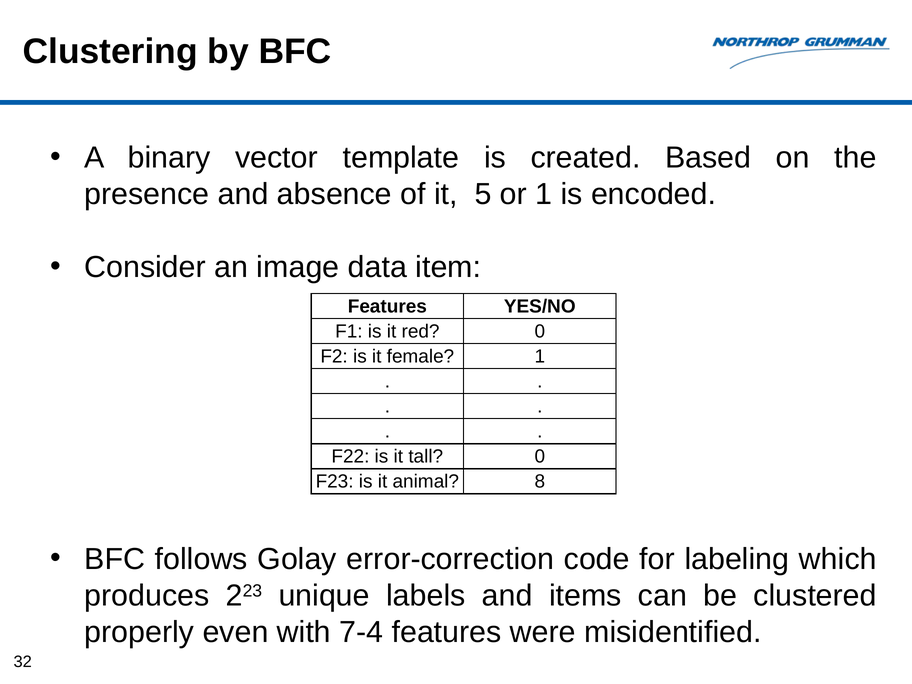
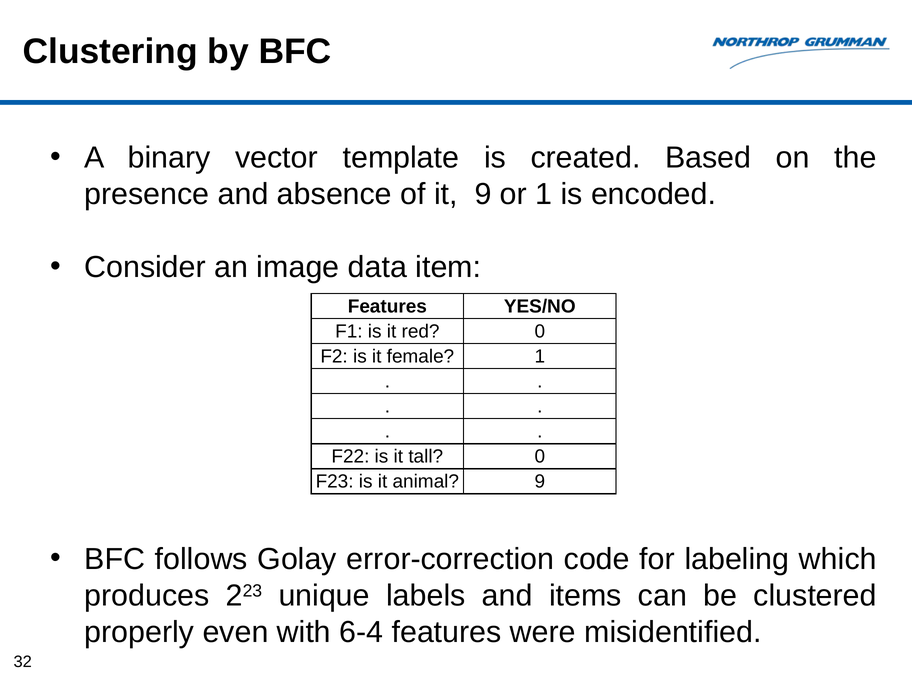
it 5: 5 -> 9 (483, 194)
animal 8: 8 -> 9 (540, 482)
7-4: 7-4 -> 6-4 (361, 632)
